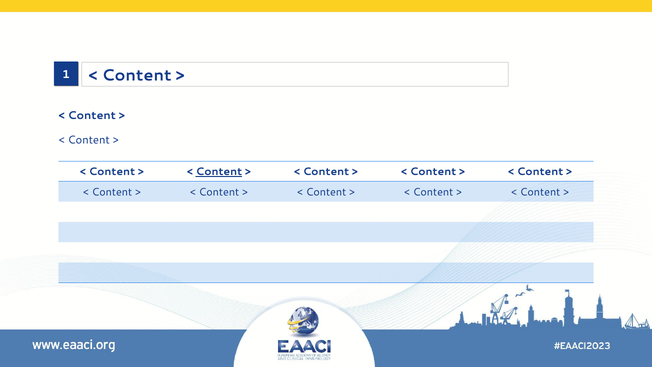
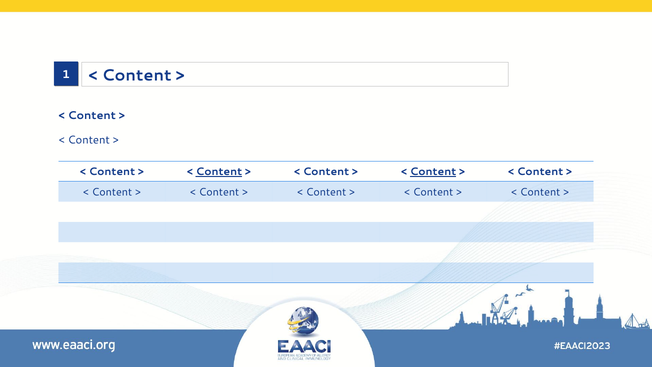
Content underline: none -> present (433, 172)
